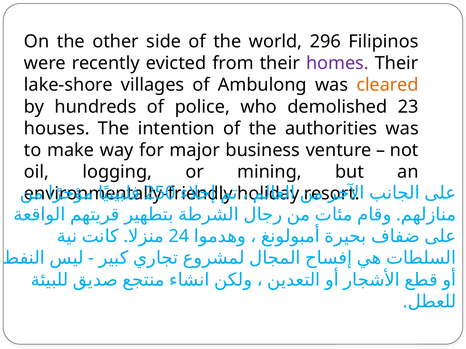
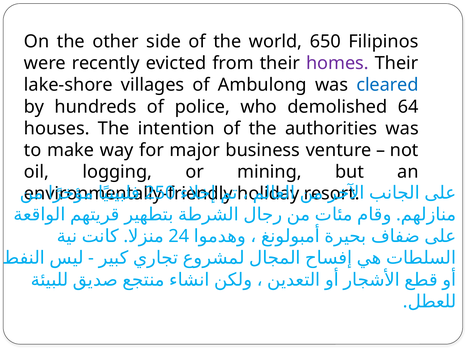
296: 296 -> 650 (325, 42)
cleared colour: orange -> blue (388, 85)
23: 23 -> 64 (408, 107)
